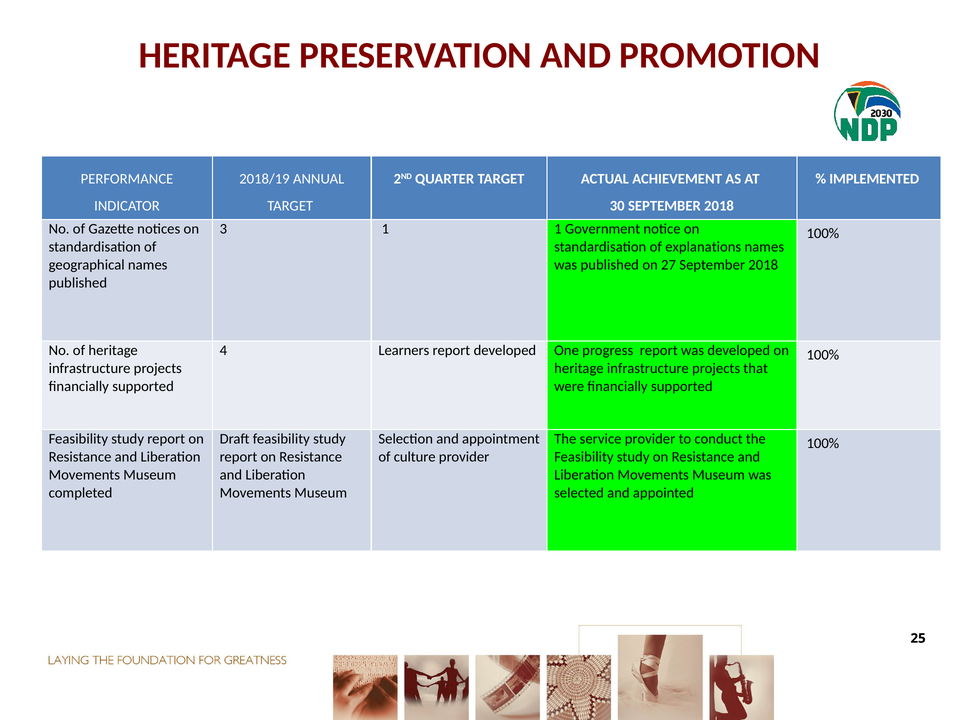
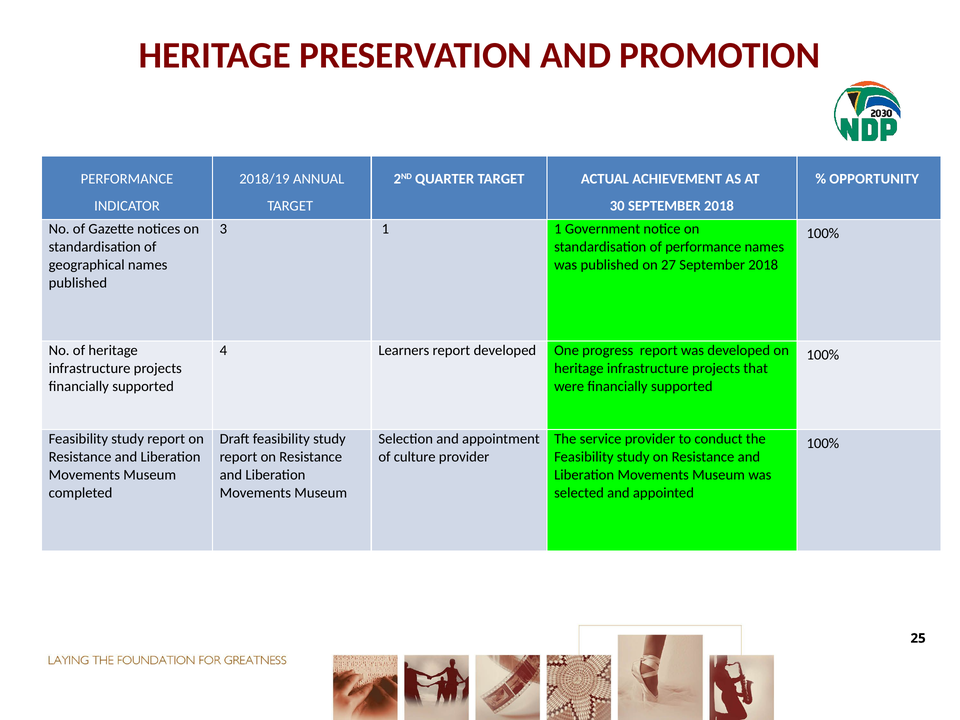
IMPLEMENTED: IMPLEMENTED -> OPPORTUNITY (874, 179)
of explanations: explanations -> performance (703, 247)
